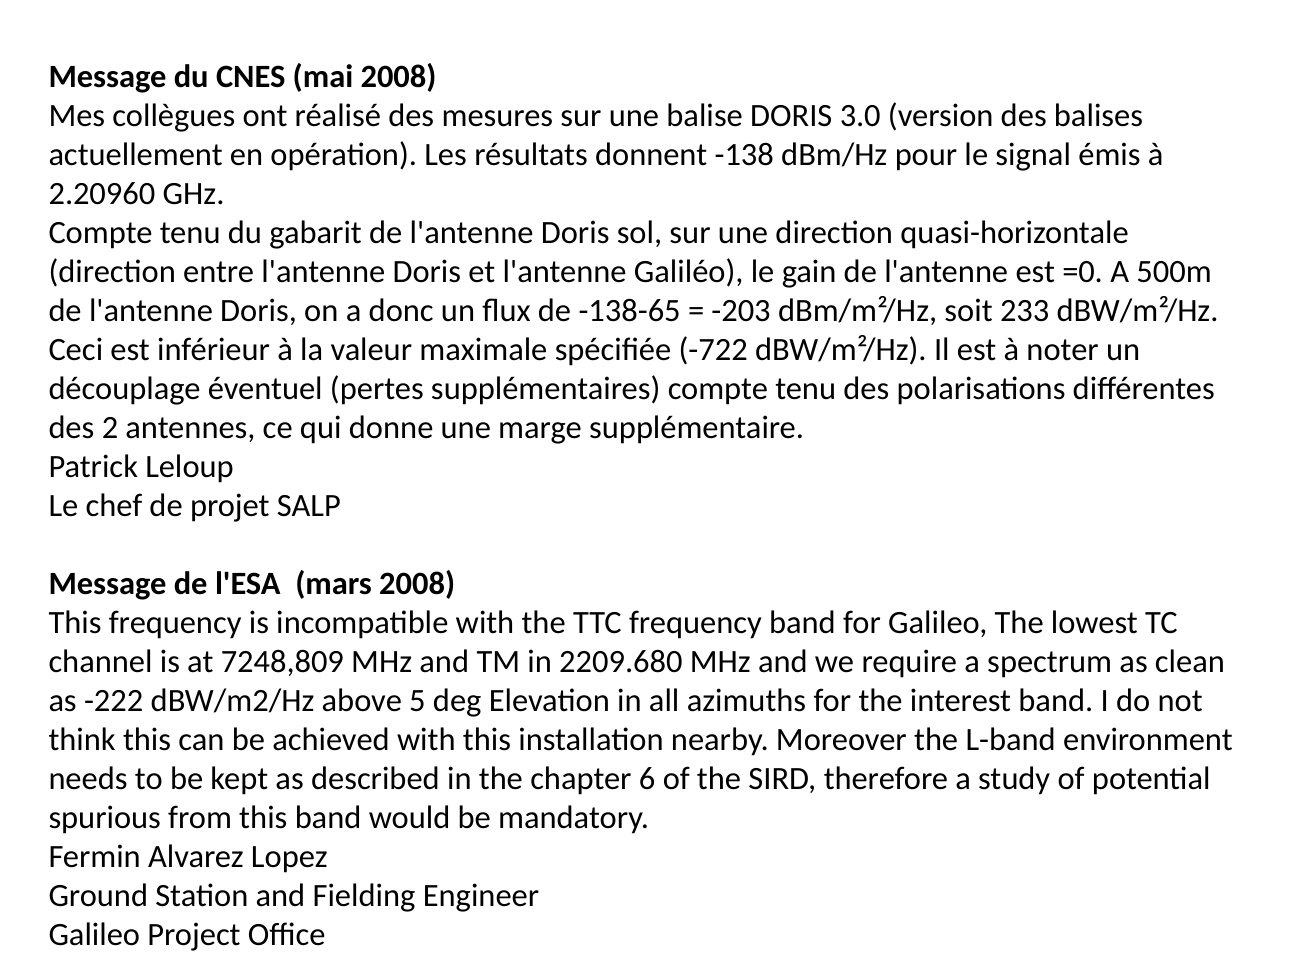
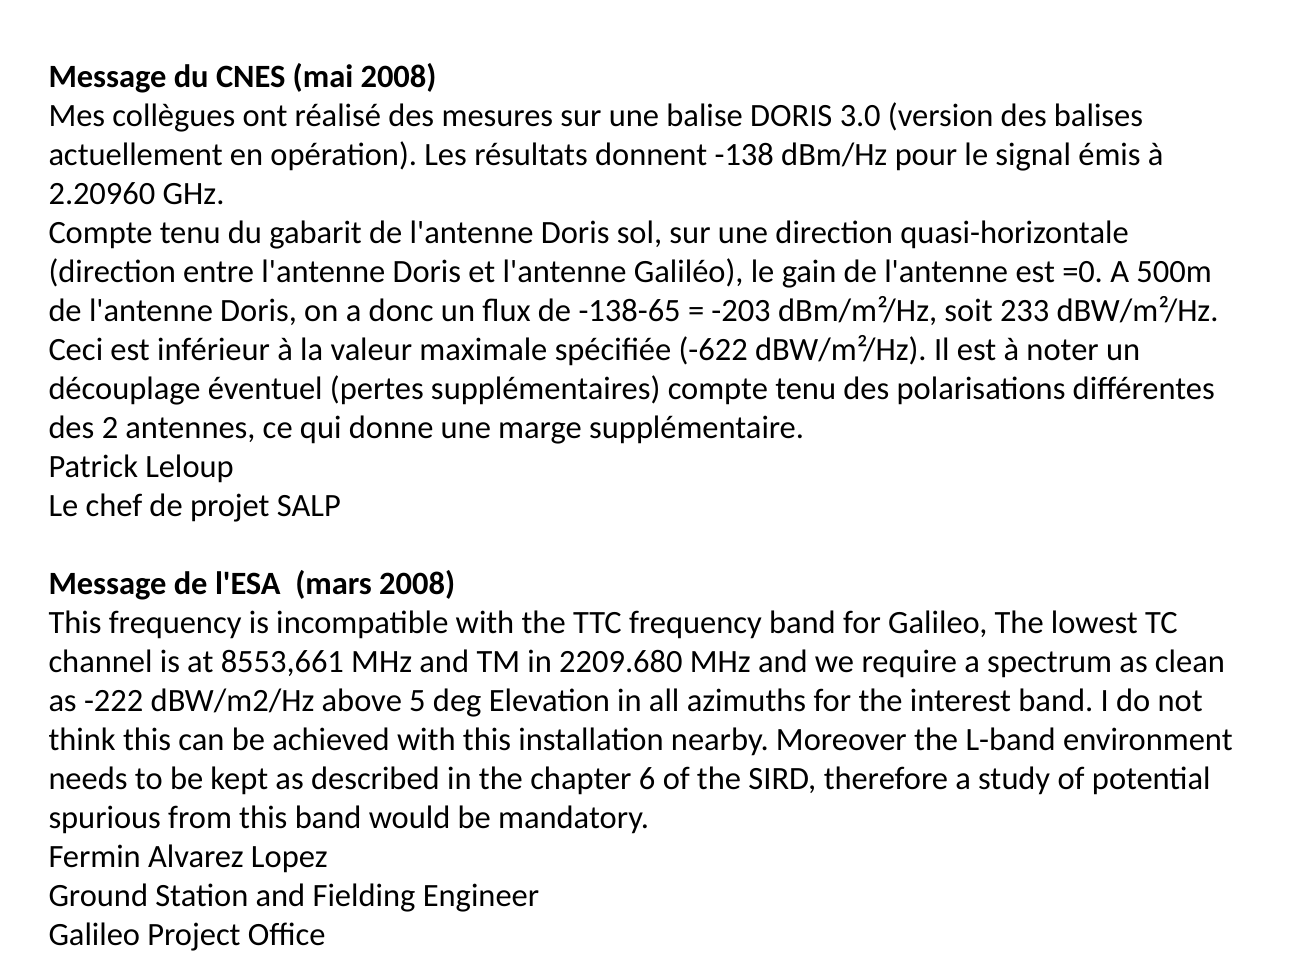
-722: -722 -> -622 (713, 349)
7248,809: 7248,809 -> 8553,661 (282, 661)
